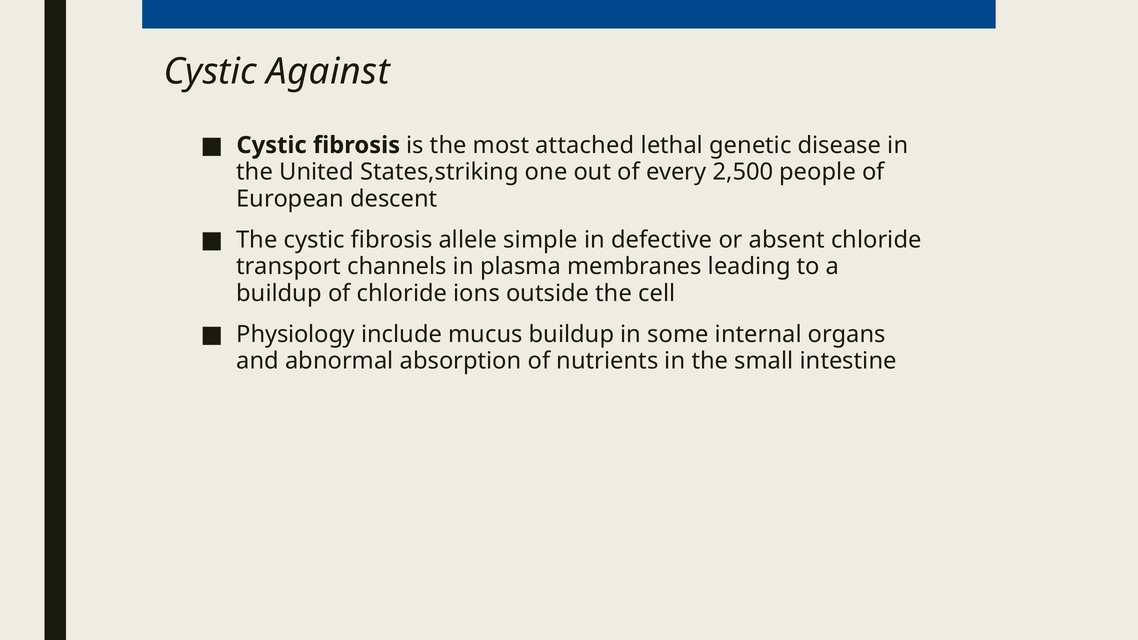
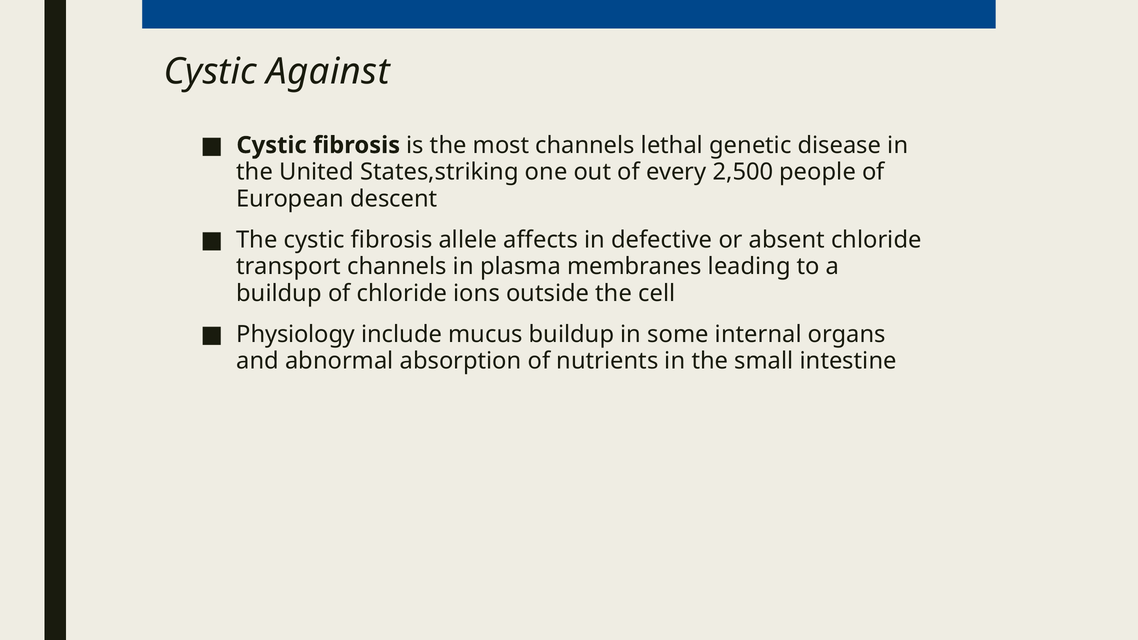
most attached: attached -> channels (585, 145)
simple: simple -> affects (541, 240)
